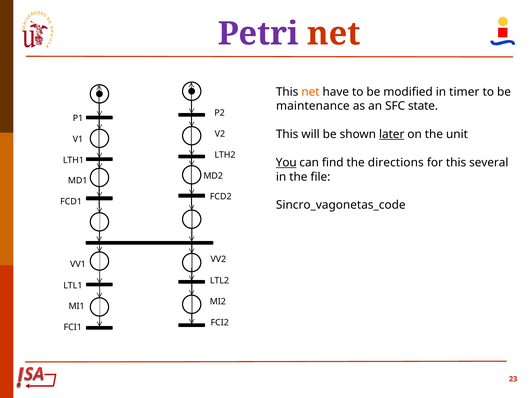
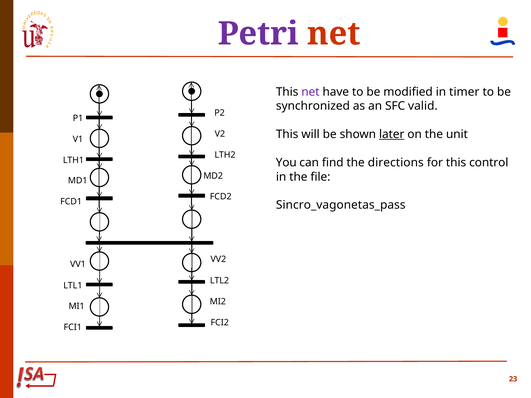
net colour: orange -> purple (310, 92)
maintenance: maintenance -> synchronized (313, 106)
state: state -> valid (423, 106)
You underline: present -> none (286, 163)
several: several -> control (489, 163)
Sincro_vagonetas_code: Sincro_vagonetas_code -> Sincro_vagonetas_pass (341, 205)
